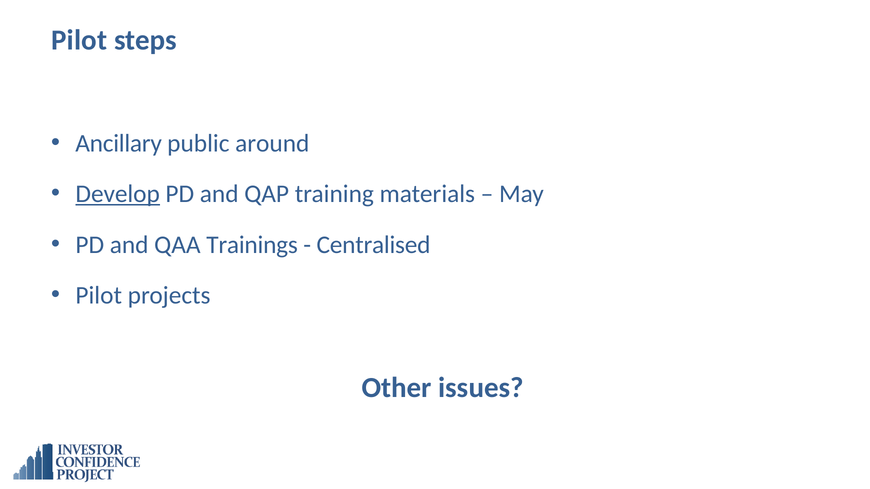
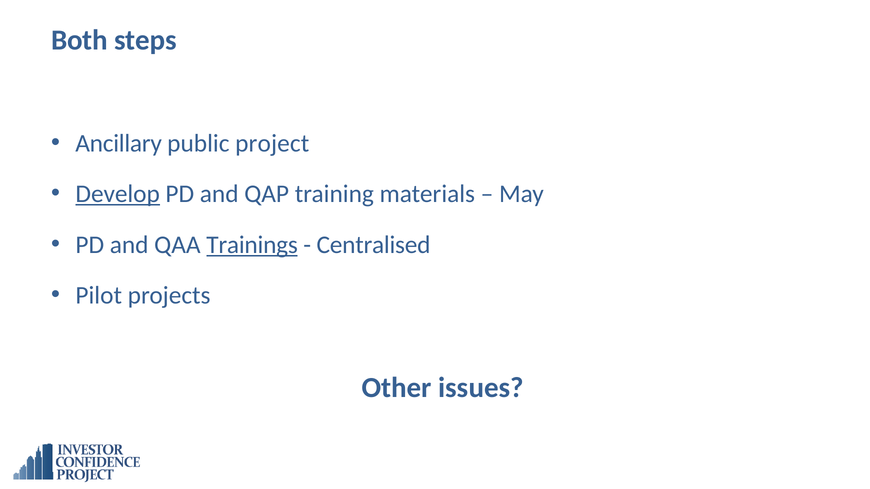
Pilot: Pilot -> Both (79, 40)
around: around -> project (272, 143)
Trainings underline: none -> present (252, 245)
